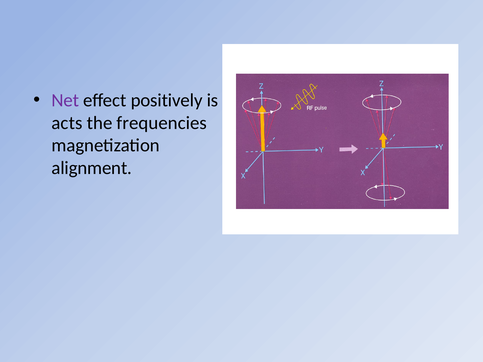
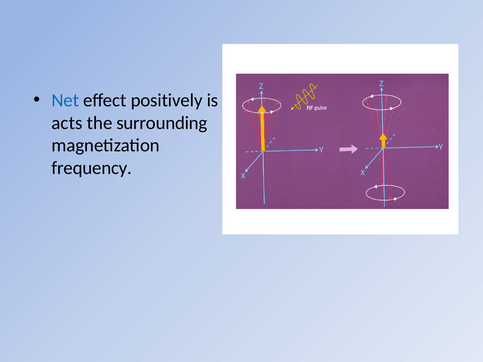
Net colour: purple -> blue (65, 100)
frequencies: frequencies -> surrounding (162, 123)
alignment: alignment -> frequency (92, 168)
